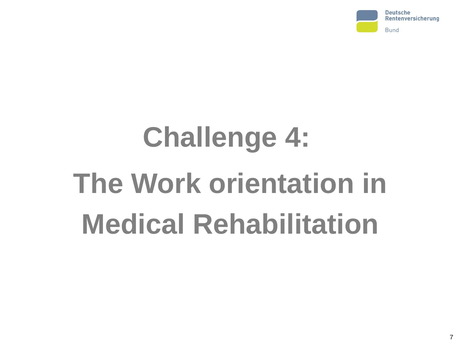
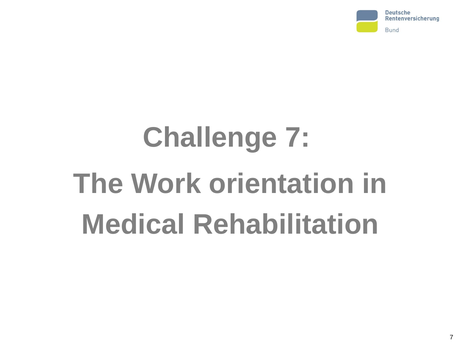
Challenge 4: 4 -> 7 (298, 137)
